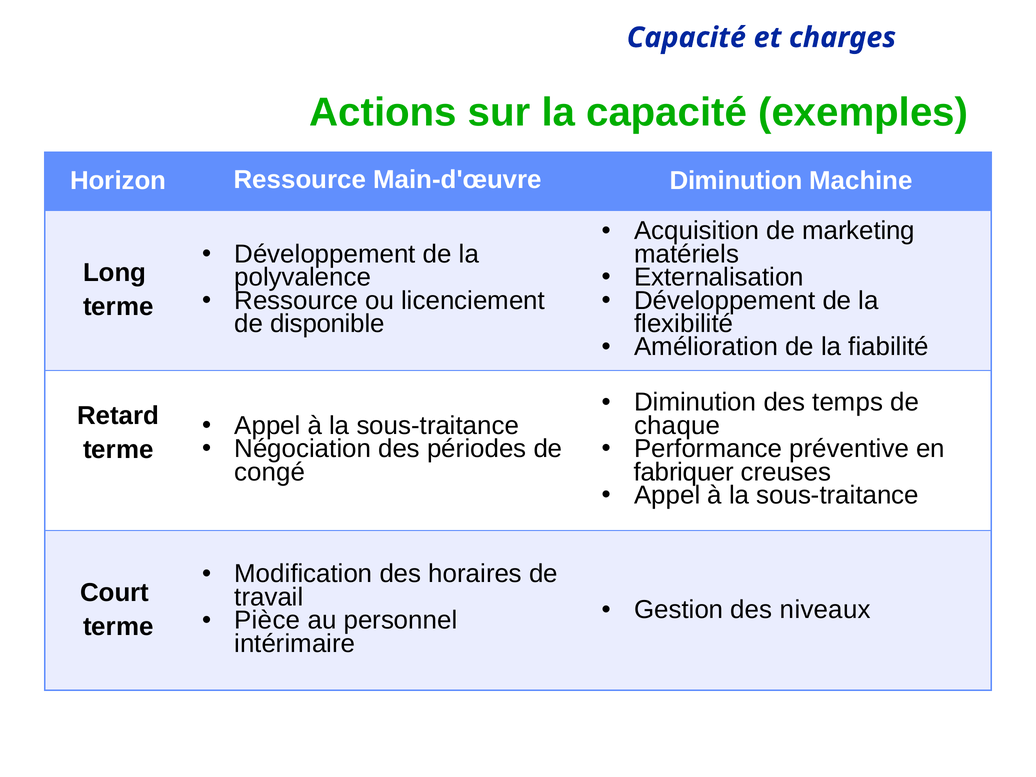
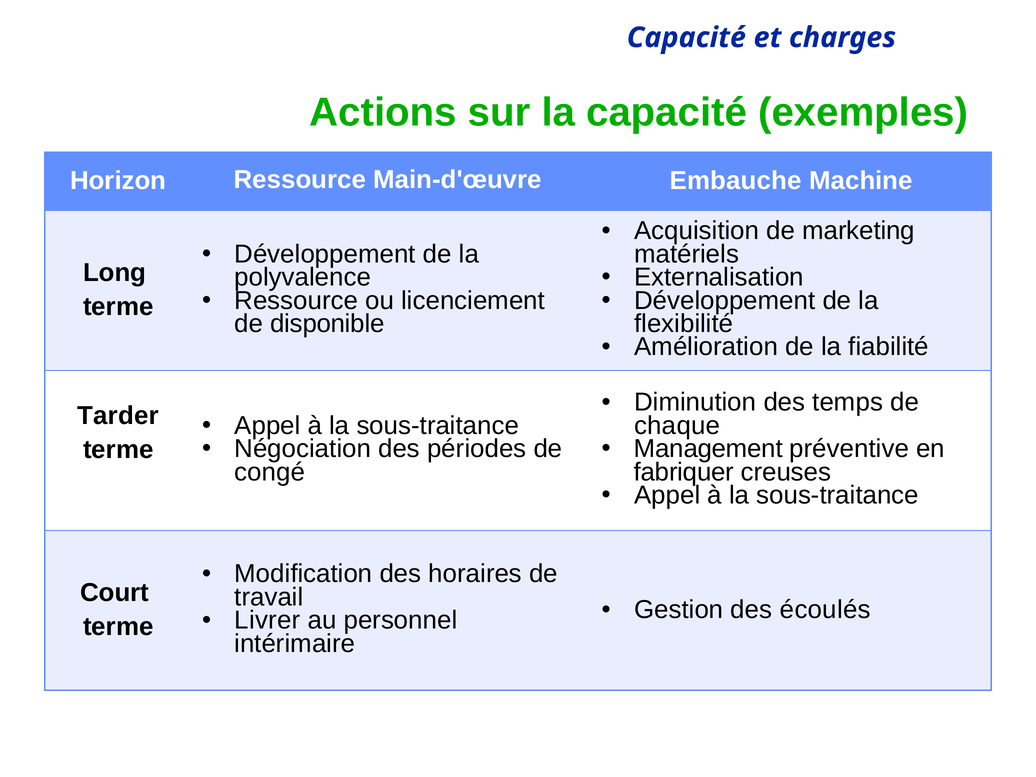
Main-d'œuvre Diminution: Diminution -> Embauche (736, 181)
Retard: Retard -> Tarder (118, 416)
Performance: Performance -> Management (708, 449)
niveaux: niveaux -> écoulés (825, 610)
Pièce: Pièce -> Livrer (267, 620)
